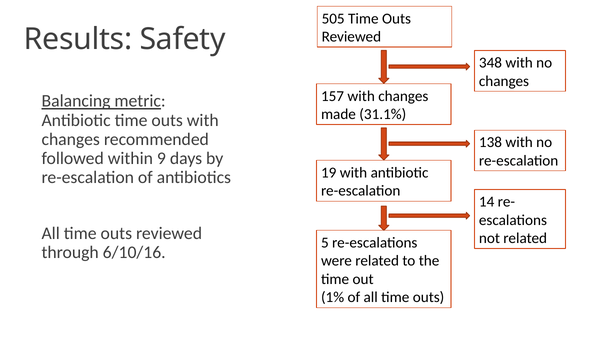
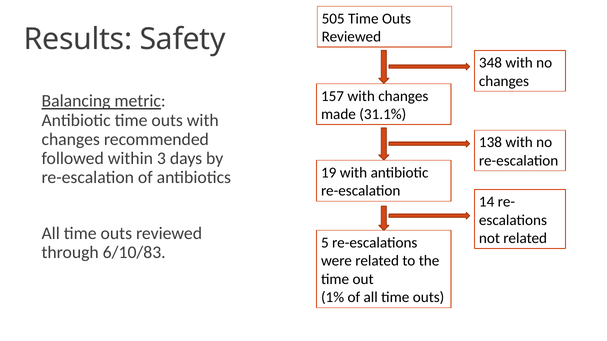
9: 9 -> 3 (161, 159)
6/10/16: 6/10/16 -> 6/10/83 (134, 253)
